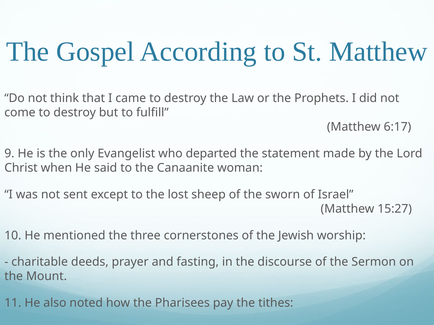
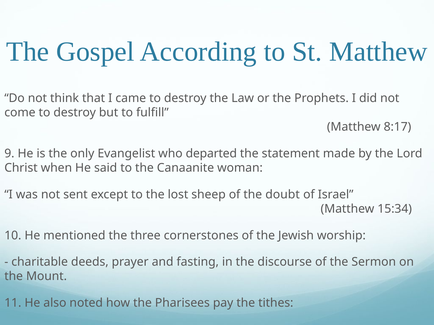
6:17: 6:17 -> 8:17 (398, 127)
sworn: sworn -> doubt (283, 195)
15:27: 15:27 -> 15:34 (395, 209)
